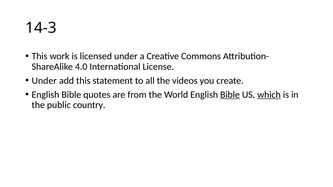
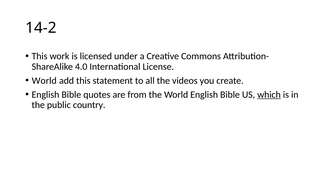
14-3: 14-3 -> 14-2 (41, 28)
Under: Under -> World (44, 81)
Bible underline: present -> none (230, 95)
